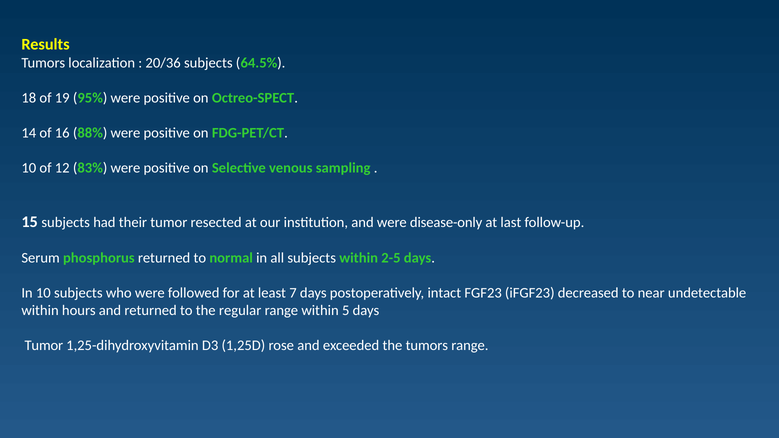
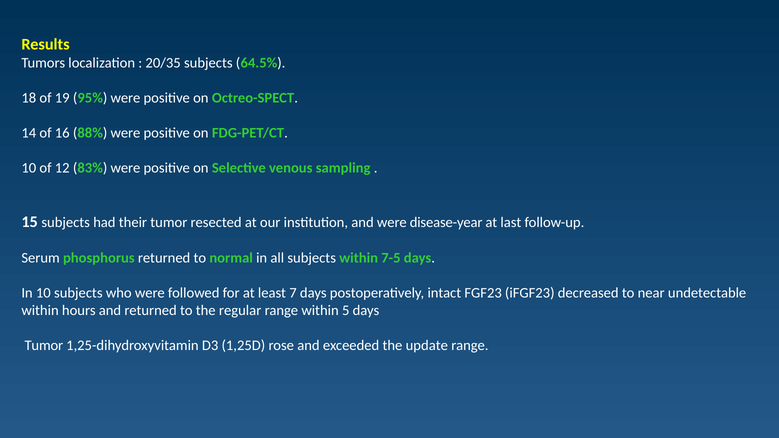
20/36: 20/36 -> 20/35 (163, 63)
disease-only: disease-only -> disease-year (446, 222)
2-5: 2-5 -> 7-5 (391, 258)
the tumors: tumors -> update (427, 345)
